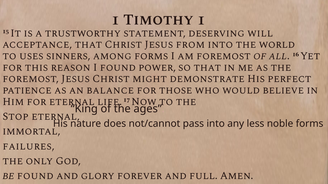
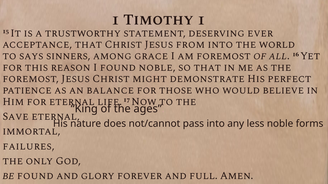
will: will -> ever (260, 33)
uses: uses -> says (31, 56)
among forms: forms -> grace (151, 56)
found power: power -> noble (157, 68)
Stop: Stop -> Save (16, 117)
